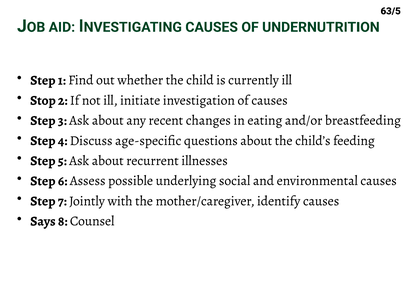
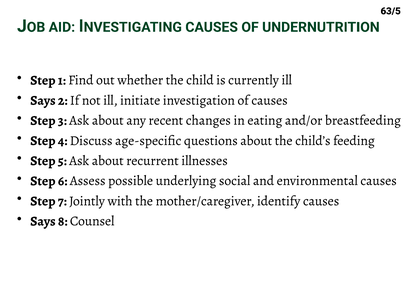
Stop: Stop -> Says (43, 100)
